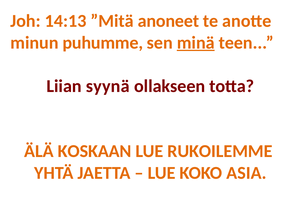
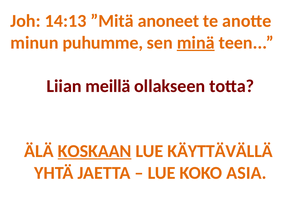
syynä: syynä -> meillä (108, 86)
KOSKAAN underline: none -> present (95, 151)
RUKOILEMME: RUKOILEMME -> KÄYTTÄVÄLLÄ (220, 151)
